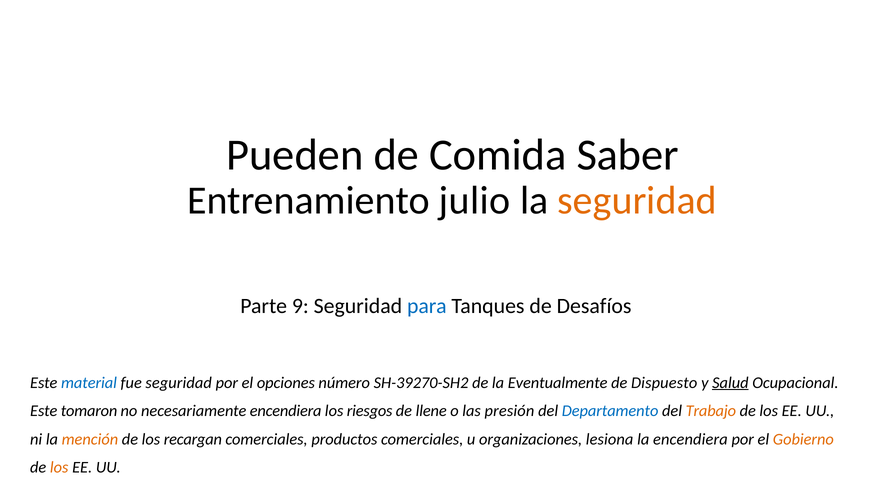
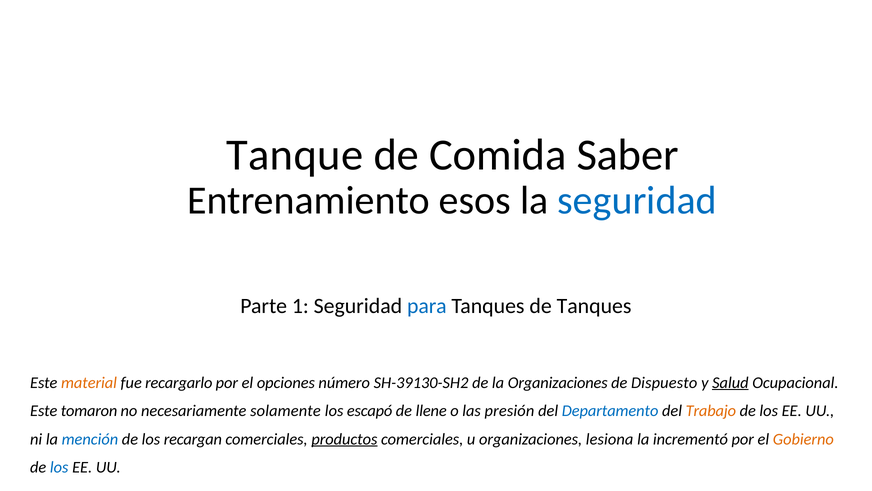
Pueden: Pueden -> Tanque (295, 155)
julio: julio -> esos (475, 200)
seguridad colour: orange -> blue (637, 200)
9: 9 -> 1 (300, 306)
de Desafíos: Desafíos -> Tanques (594, 306)
material colour: blue -> orange (89, 382)
fue seguridad: seguridad -> recargarlo (179, 382)
SH-39270-SH2: SH-39270-SH2 -> SH-39130-SH2 (421, 382)
la Eventualmente: Eventualmente -> Organizaciones (558, 382)
necesariamente encendiera: encendiera -> solamente (285, 410)
riesgos: riesgos -> escapó (370, 410)
mención colour: orange -> blue (90, 439)
productos underline: none -> present (344, 439)
la encendiera: encendiera -> incrementó (690, 439)
los colour: orange -> blue (59, 467)
